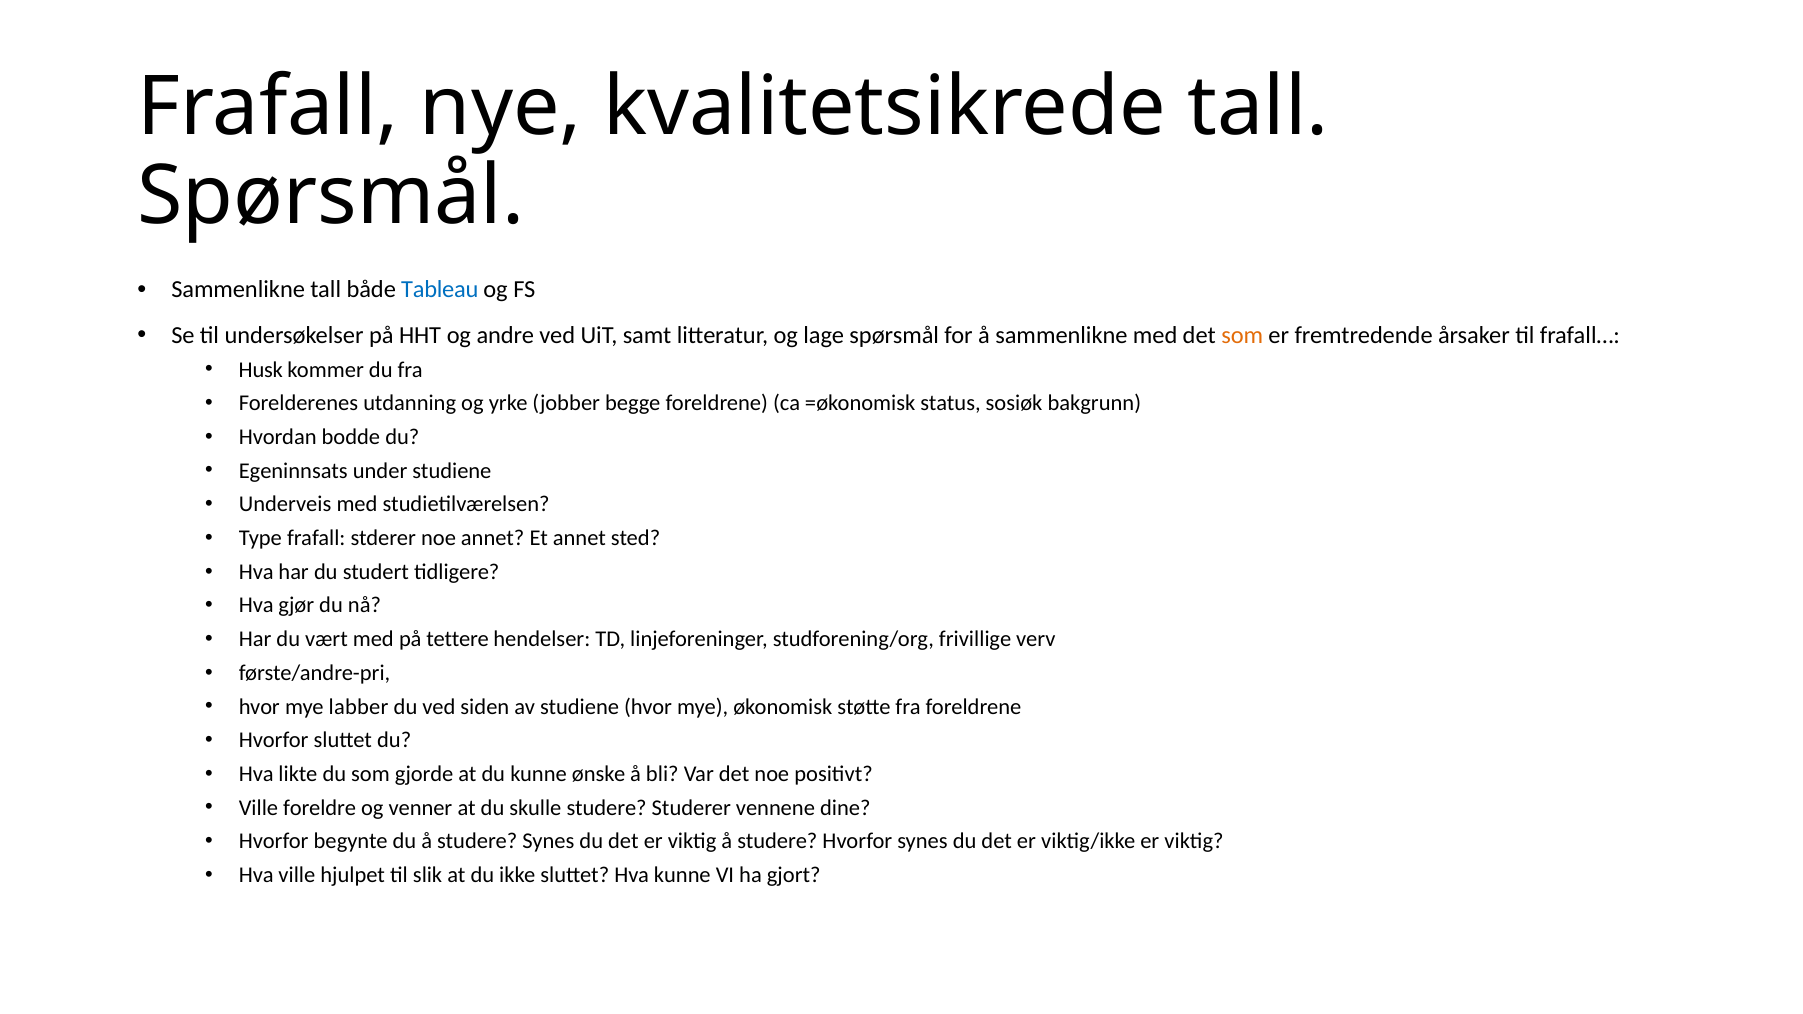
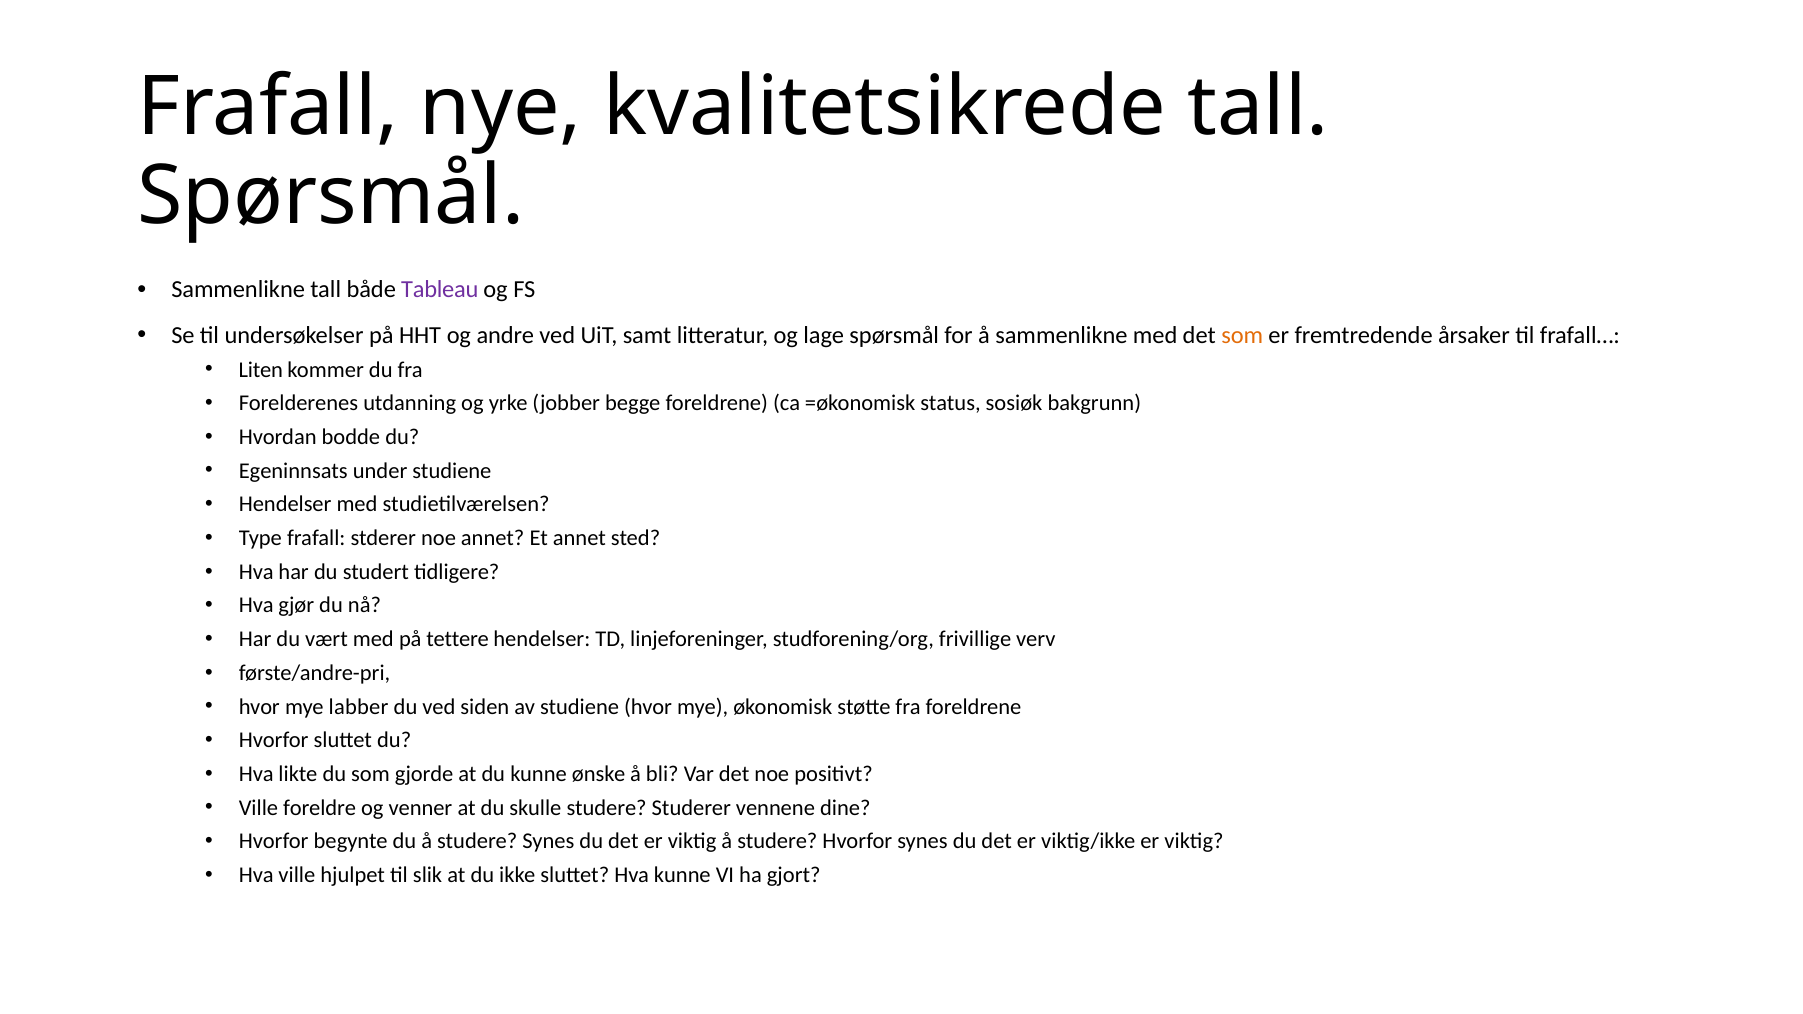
Tableau colour: blue -> purple (440, 290)
Husk: Husk -> Liten (261, 370)
Underveis: Underveis -> Hendelser (285, 505)
